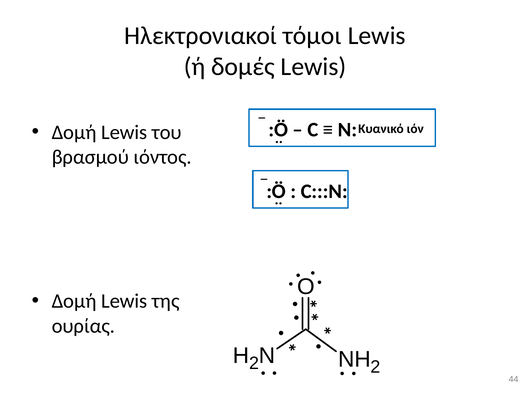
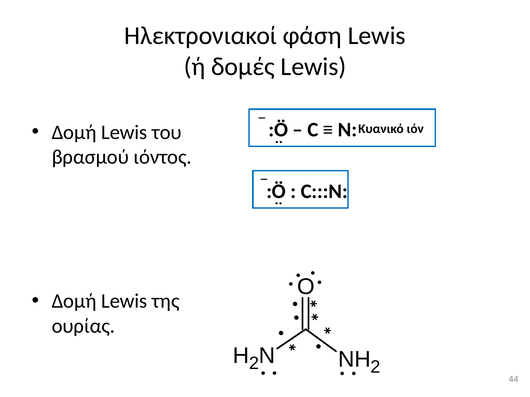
τόμοι: τόμοι -> φάση (312, 36)
